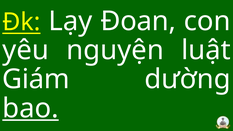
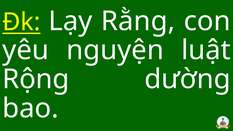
Đoan: Đoan -> Rằng (138, 21)
Giám: Giám -> Rộng (36, 79)
bao underline: present -> none (30, 108)
